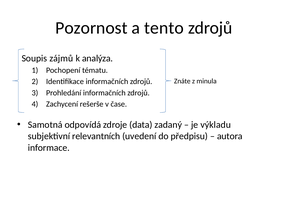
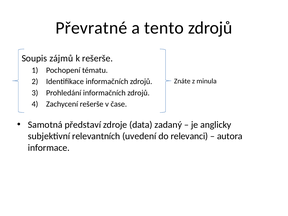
Pozornost: Pozornost -> Převratné (91, 28)
k analýza: analýza -> rešerše (98, 58)
odpovídá: odpovídá -> představí (83, 125)
výkladu: výkladu -> anglicky (216, 125)
předpisu: předpisu -> relevanci (189, 136)
